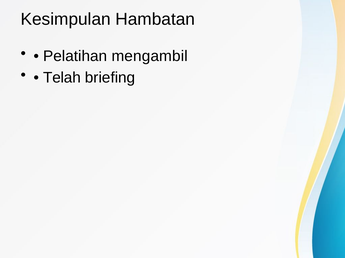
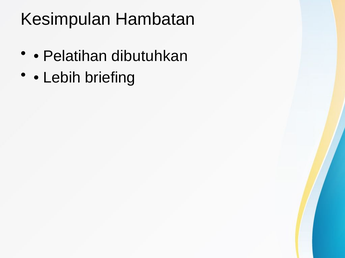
mengambil: mengambil -> dibutuhkan (150, 56)
Telah: Telah -> Lebih (62, 78)
